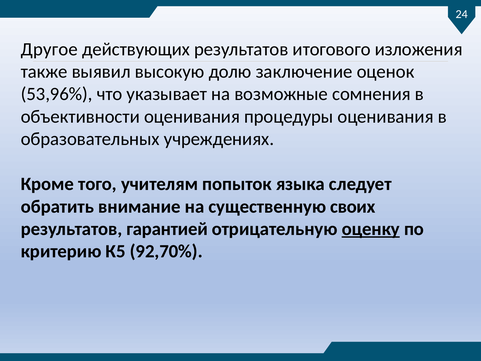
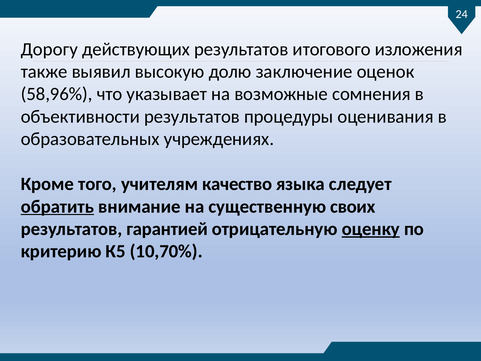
Другое: Другое -> Дорогу (49, 49)
53,96%: 53,96% -> 58,96% (57, 94)
объективности оценивания: оценивания -> результатов (192, 117)
попыток: попыток -> качество (237, 184)
обратить underline: none -> present (57, 206)
92,70%: 92,70% -> 10,70% (166, 251)
